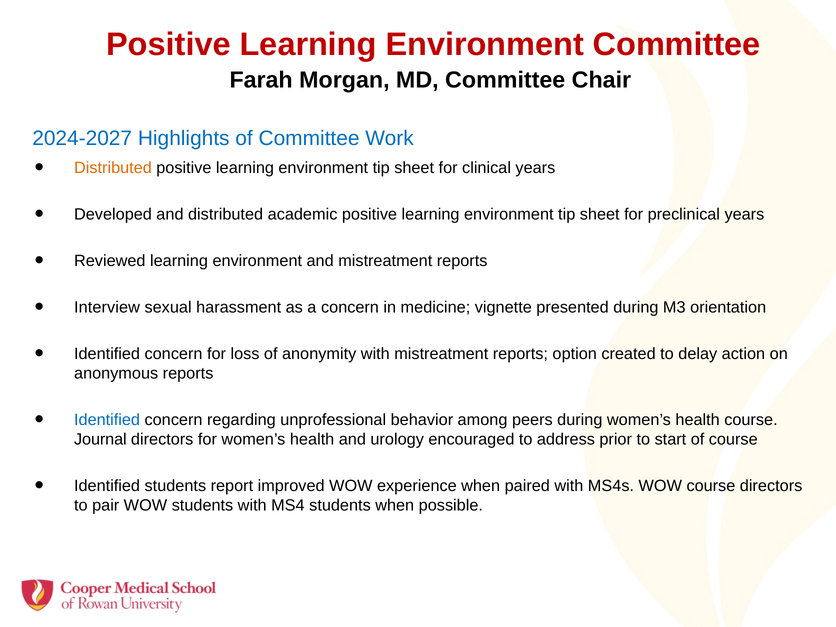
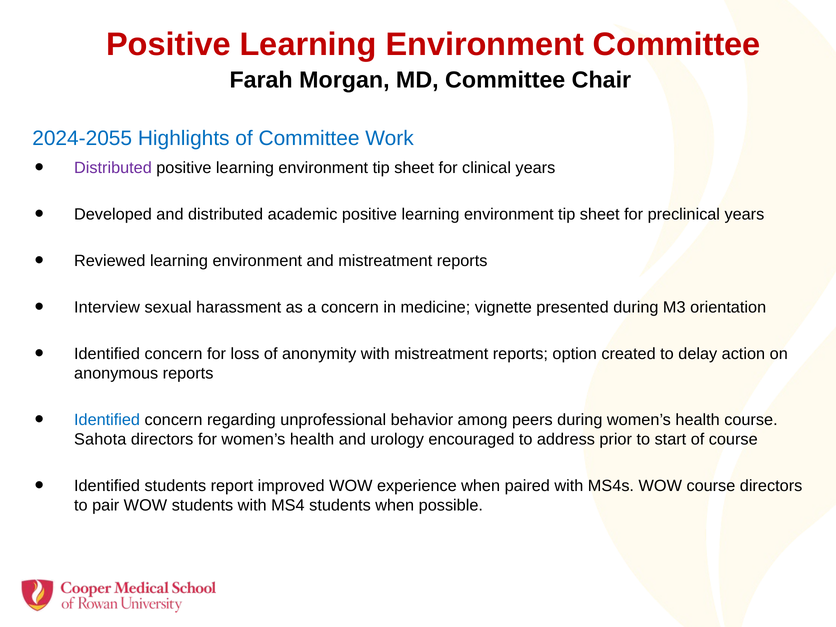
2024-2027: 2024-2027 -> 2024-2055 (82, 138)
Distributed colour: orange -> purple (113, 168)
Journal: Journal -> Sahota (100, 439)
